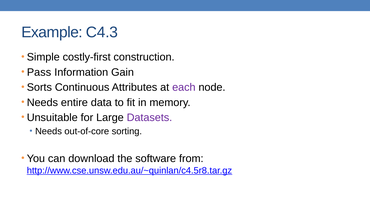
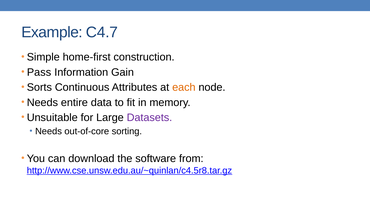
C4.3: C4.3 -> C4.7 (102, 32)
costly-first: costly-first -> home-first (87, 57)
each colour: purple -> orange (184, 87)
